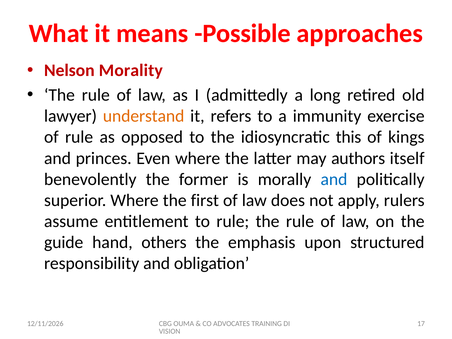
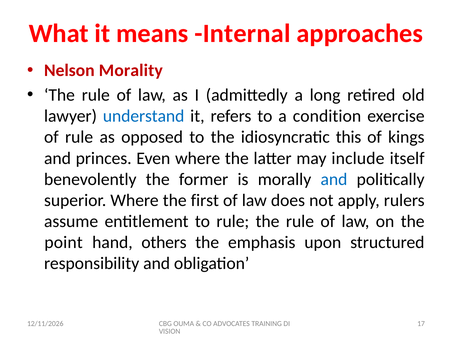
Possible: Possible -> Internal (242, 33)
understand colour: orange -> blue (144, 116)
immunity: immunity -> condition (327, 116)
authors: authors -> include (358, 158)
guide: guide -> point (64, 242)
